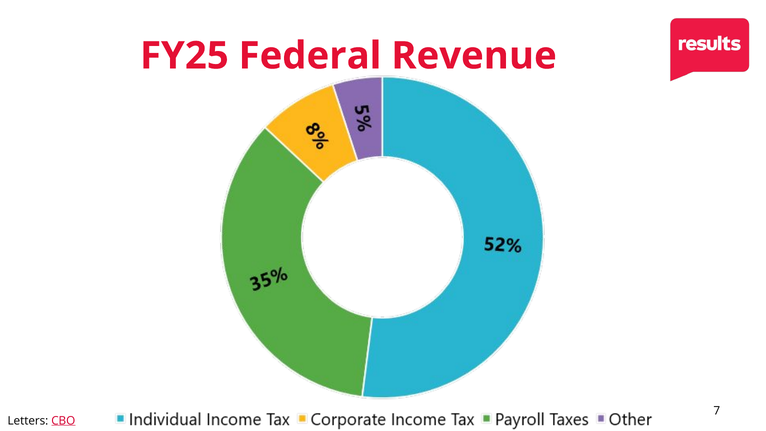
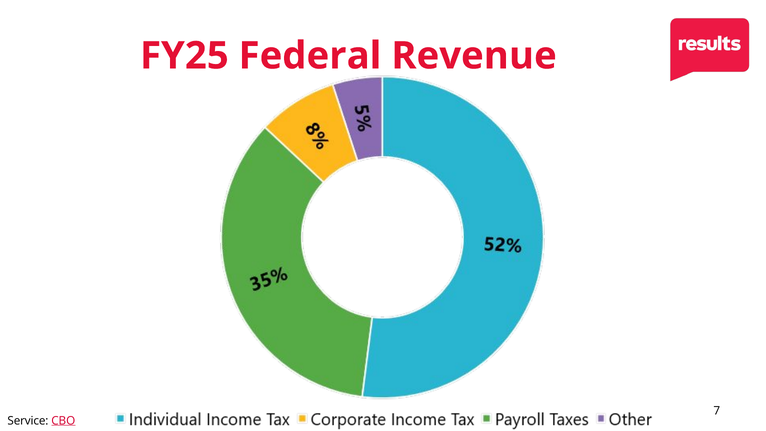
Letters: Letters -> Service (28, 421)
